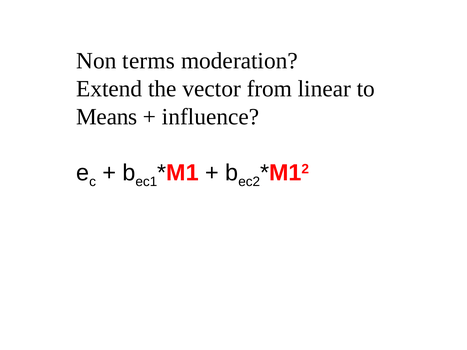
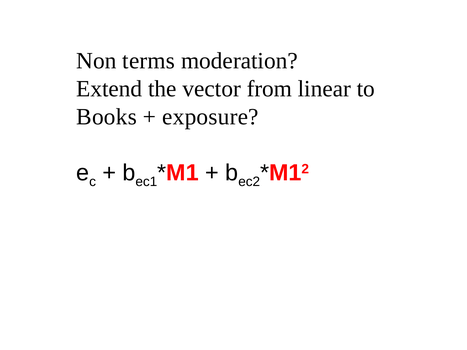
Means: Means -> Books (107, 117)
influence: influence -> exposure (210, 117)
